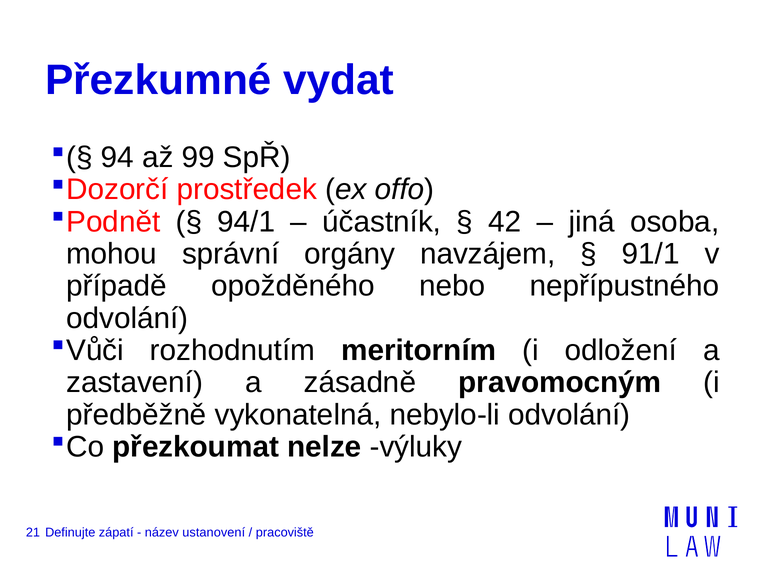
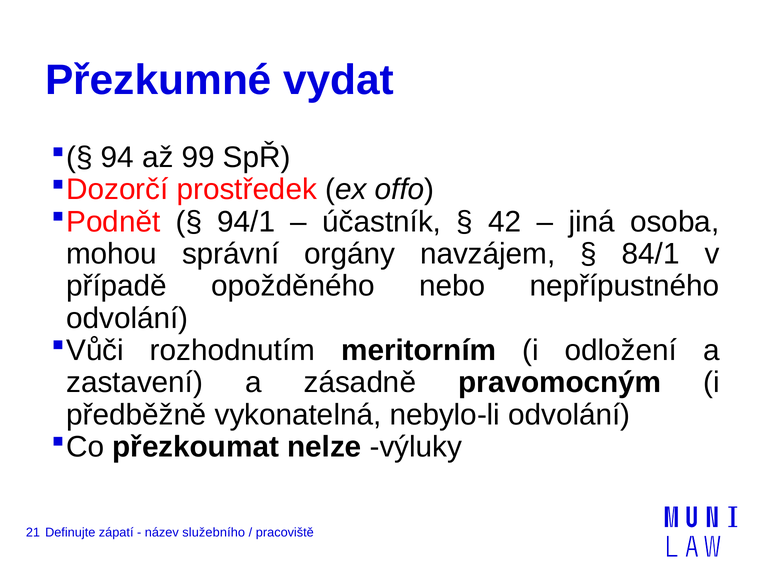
91/1: 91/1 -> 84/1 (651, 254)
ustanovení: ustanovení -> služebního (214, 532)
